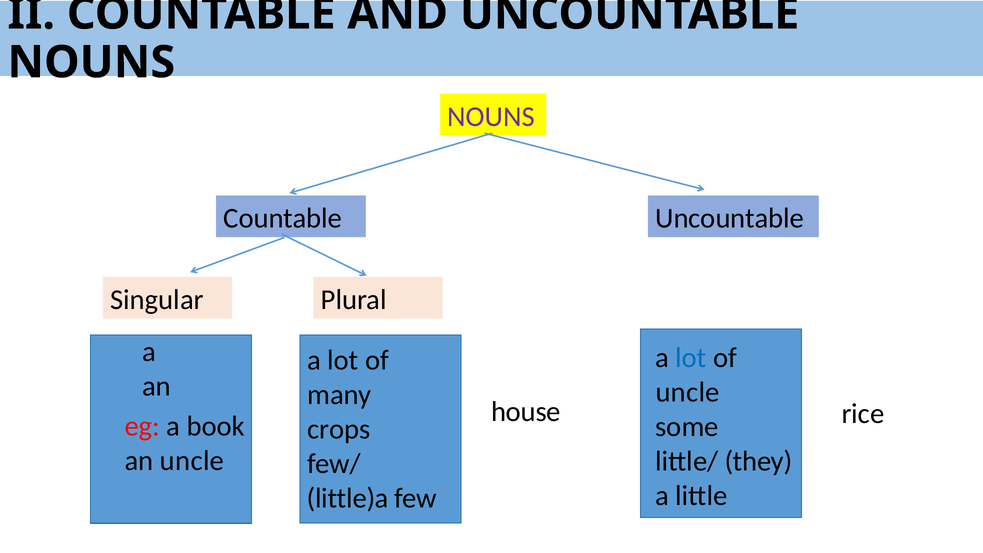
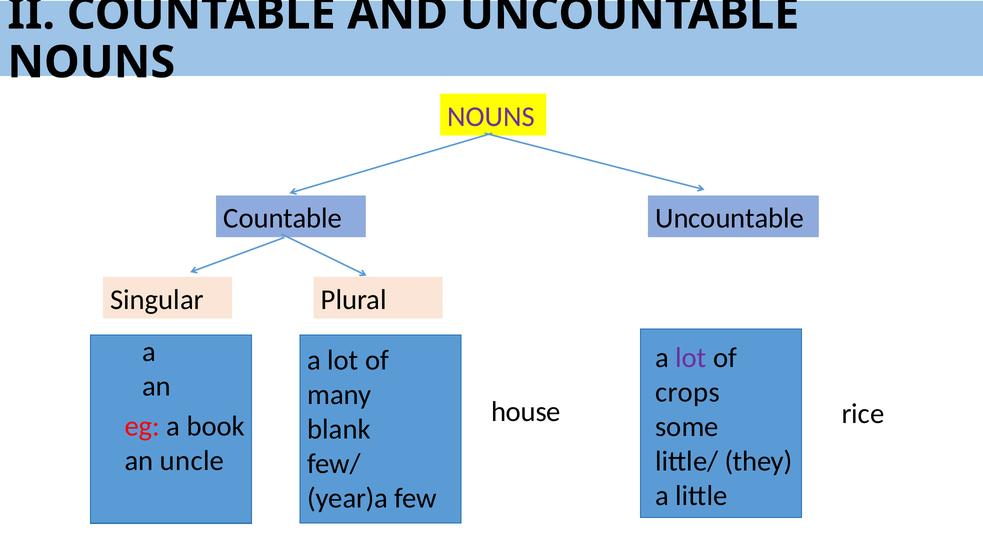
lot colour: blue -> purple (691, 358)
uncle: uncle -> crops (688, 392)
crops: crops -> blank (339, 429)
little)a: little)a -> year)a (348, 498)
